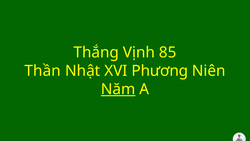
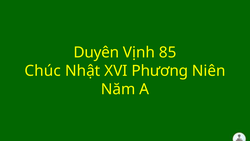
Thắng: Thắng -> Duyên (96, 52)
Thần: Thần -> Chúc (43, 71)
Năm underline: present -> none (118, 89)
